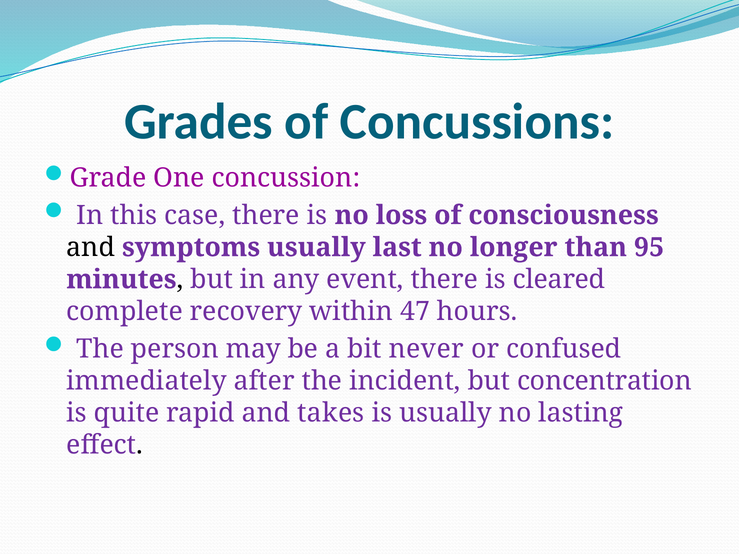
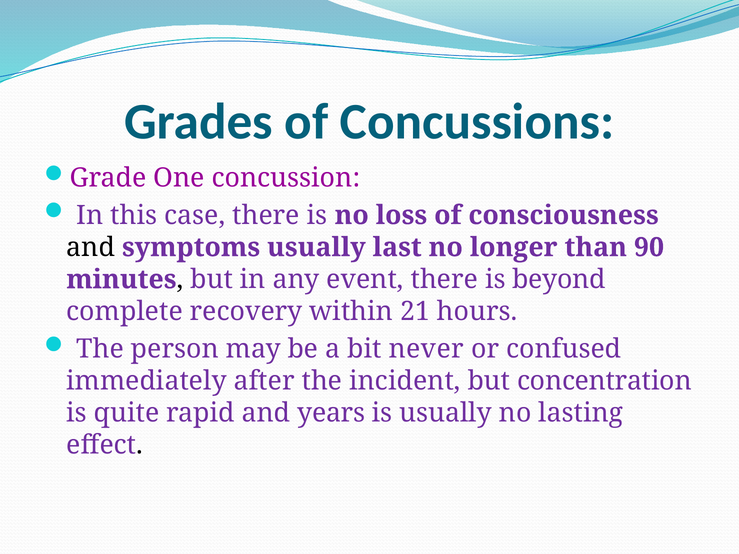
95: 95 -> 90 (649, 247)
cleared: cleared -> beyond (559, 280)
47: 47 -> 21 (415, 312)
takes: takes -> years (331, 413)
